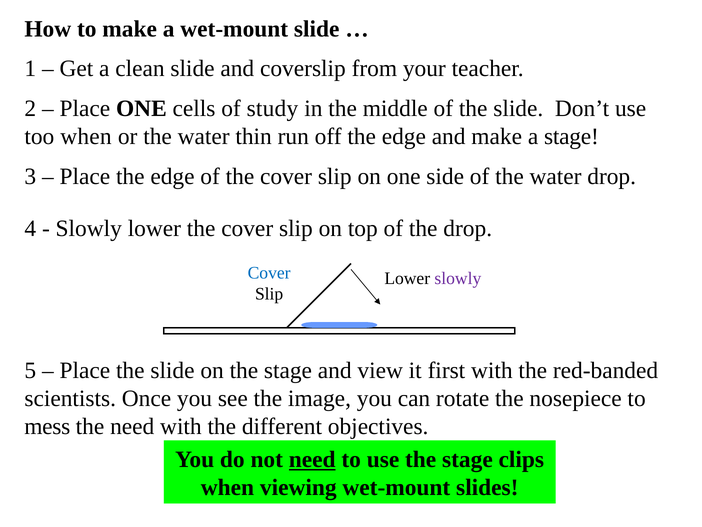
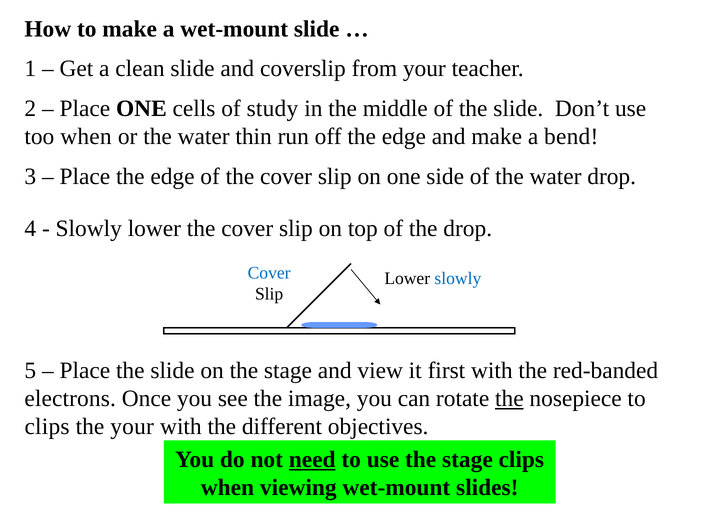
a stage: stage -> bend (571, 136)
slowly colour: purple -> blue (458, 278)
scientists: scientists -> electrons (70, 398)
the underline: none -> present (509, 398)
mess: mess -> clips (47, 426)
the need: need -> your (132, 426)
